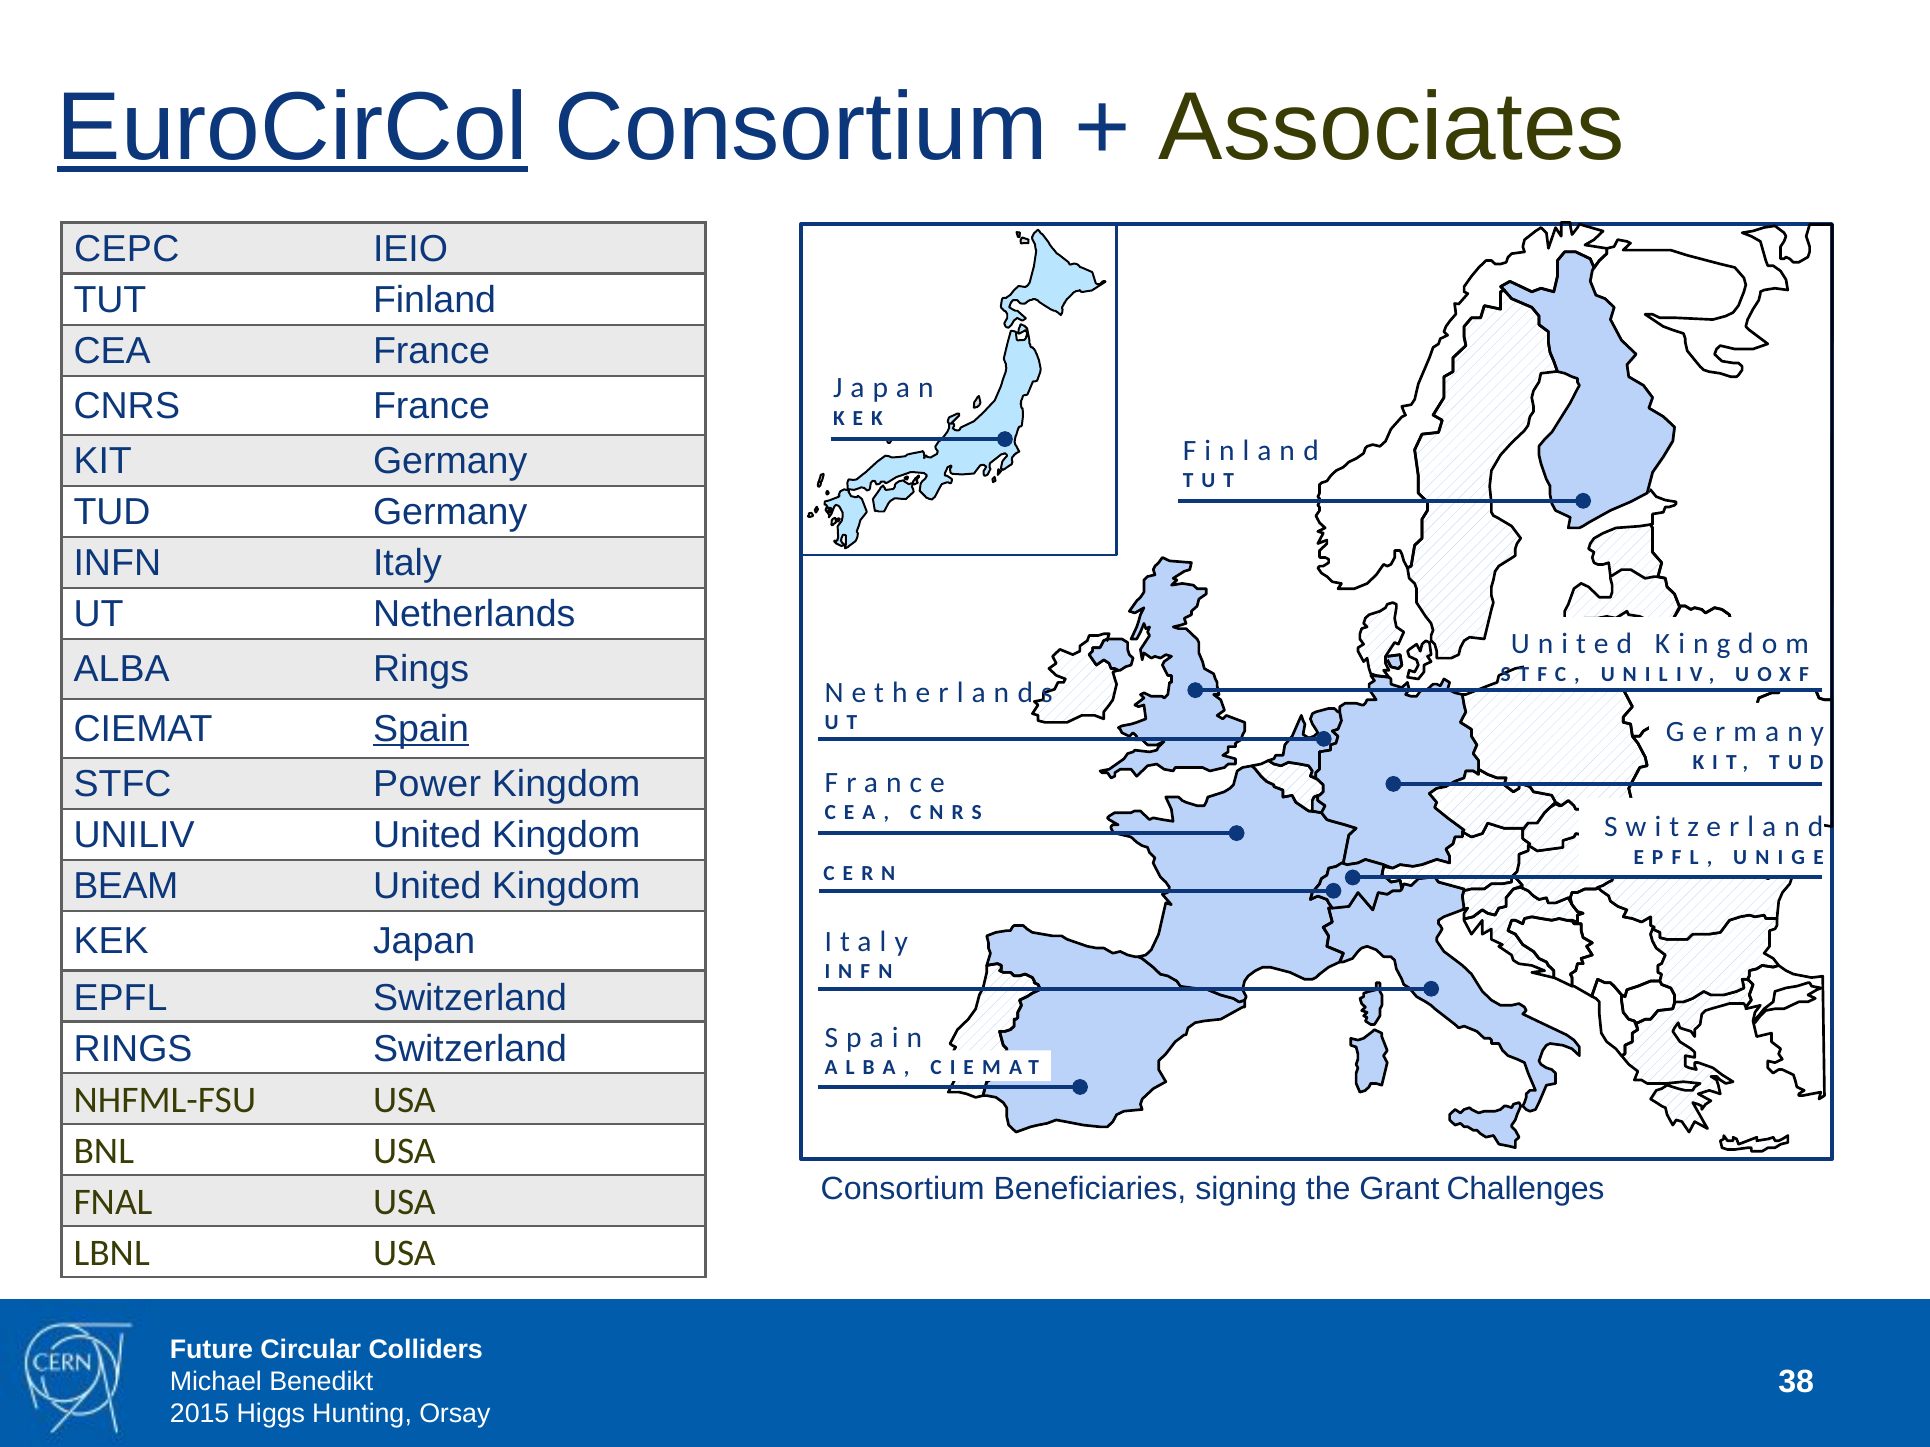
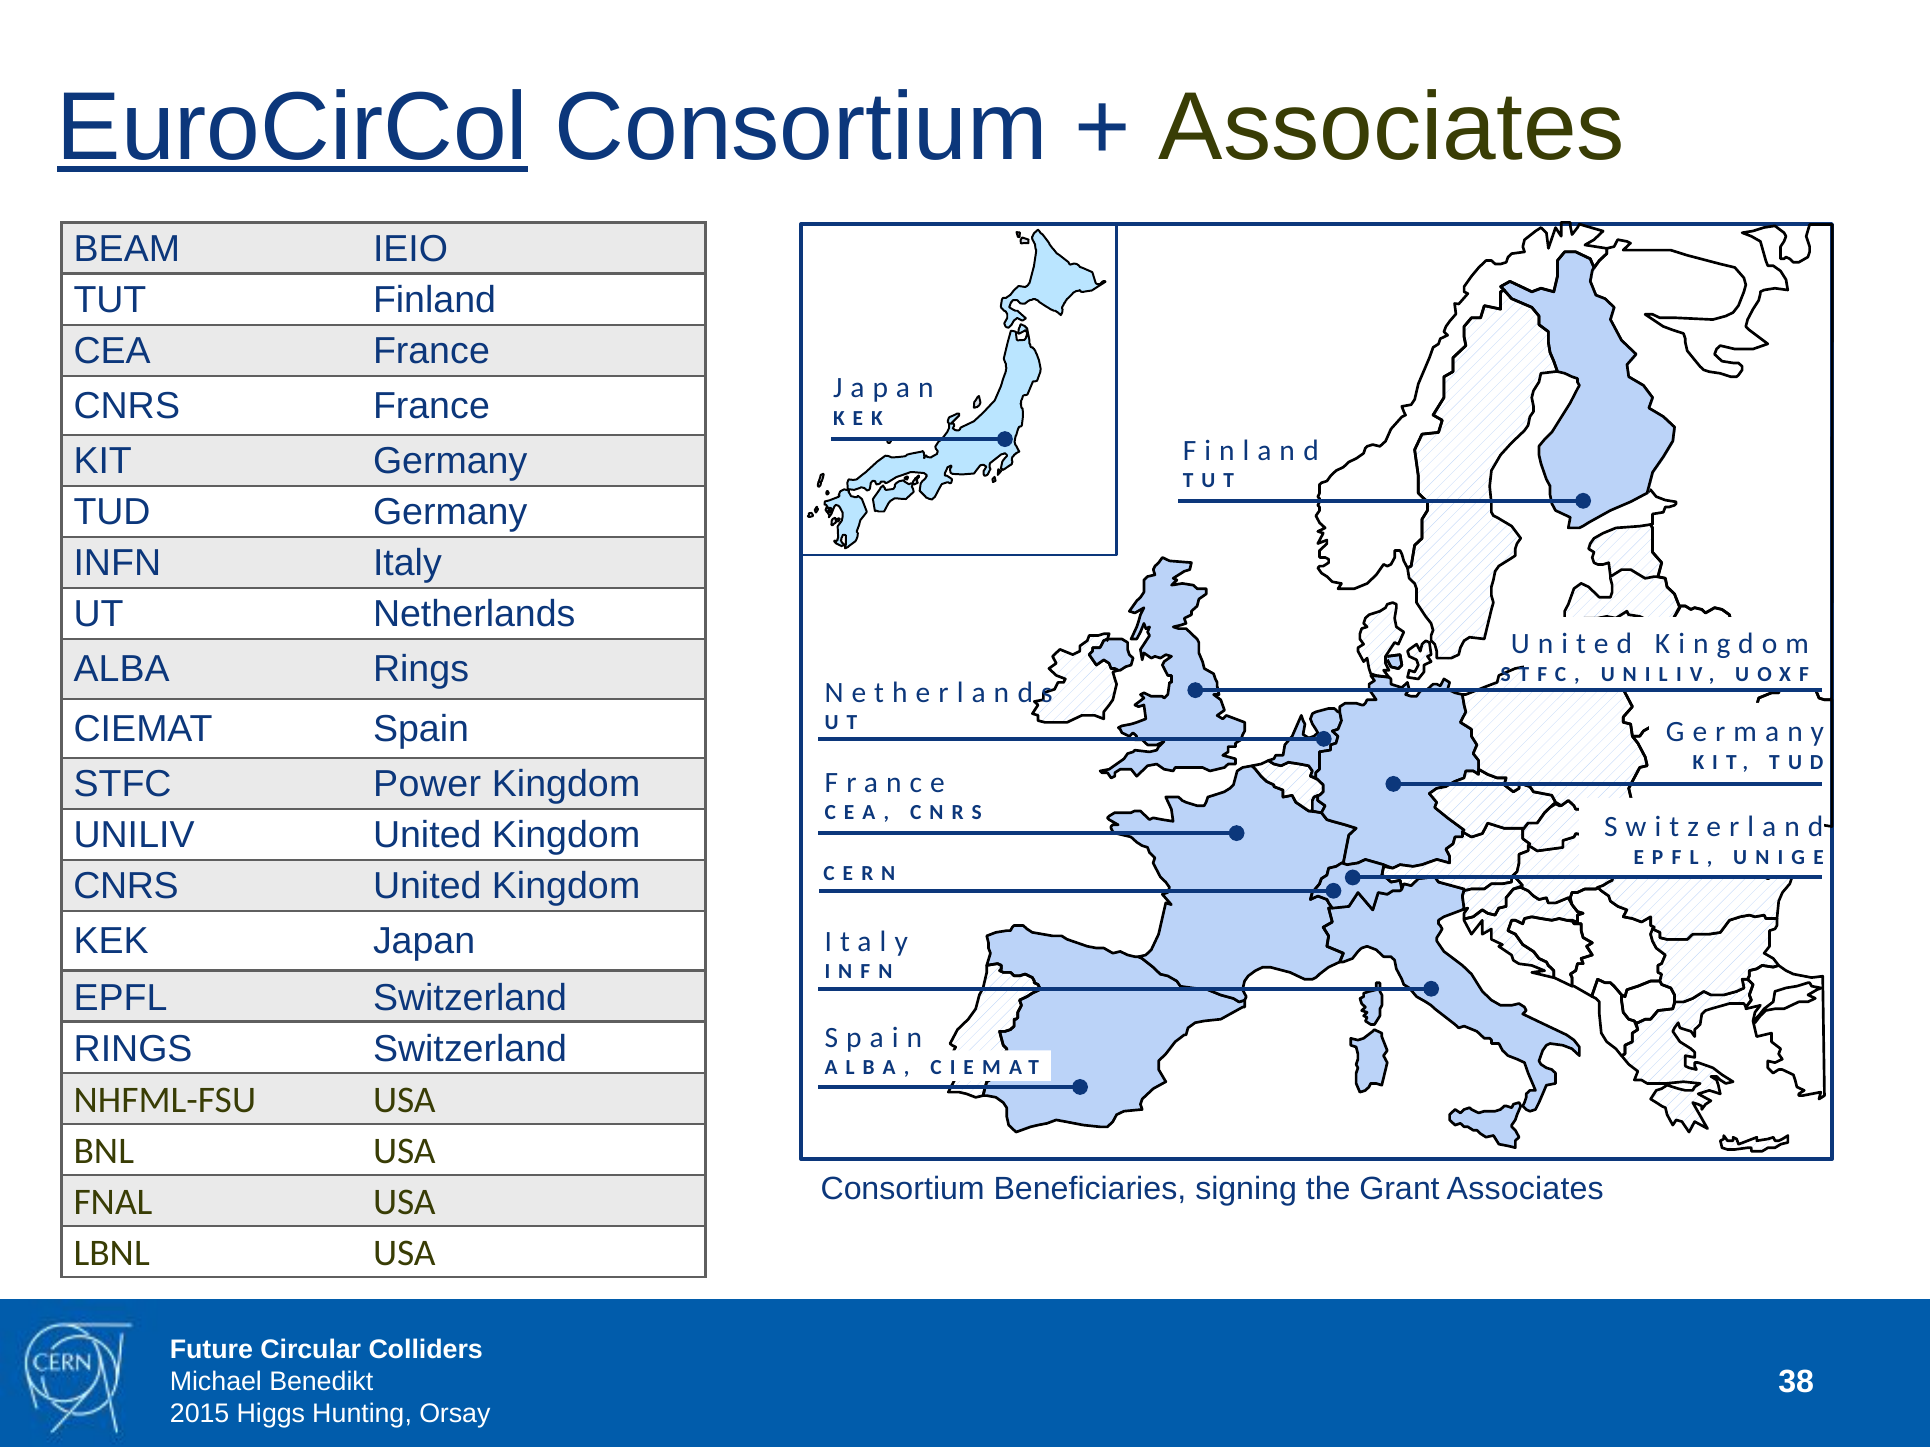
CEPC: CEPC -> BEAM (127, 249)
Spain underline: present -> none (421, 729)
BEAM: BEAM -> CNRS (126, 887)
Grant Challenges: Challenges -> Associates (1525, 1189)
